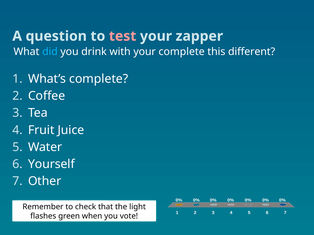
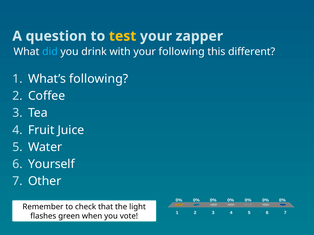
test colour: pink -> yellow (123, 36)
your complete: complete -> following (182, 52)
What’s complete: complete -> following (99, 79)
